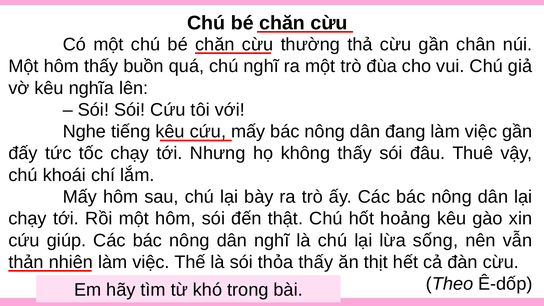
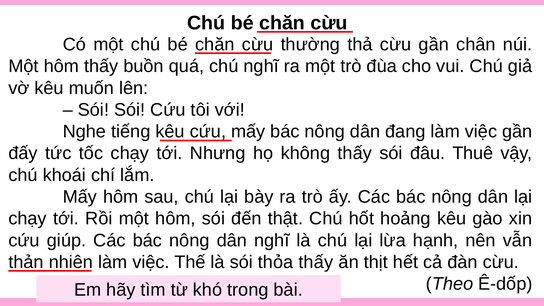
nghĩa: nghĩa -> muốn (91, 88)
sống: sống -> hạnh (436, 240)
